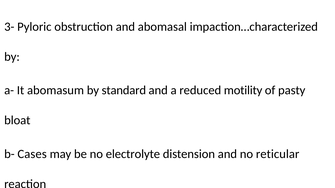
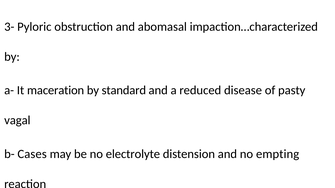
abomasum: abomasum -> maceration (56, 90)
motility: motility -> disease (243, 90)
bloat: bloat -> vagal (17, 121)
reticular: reticular -> empting (278, 154)
